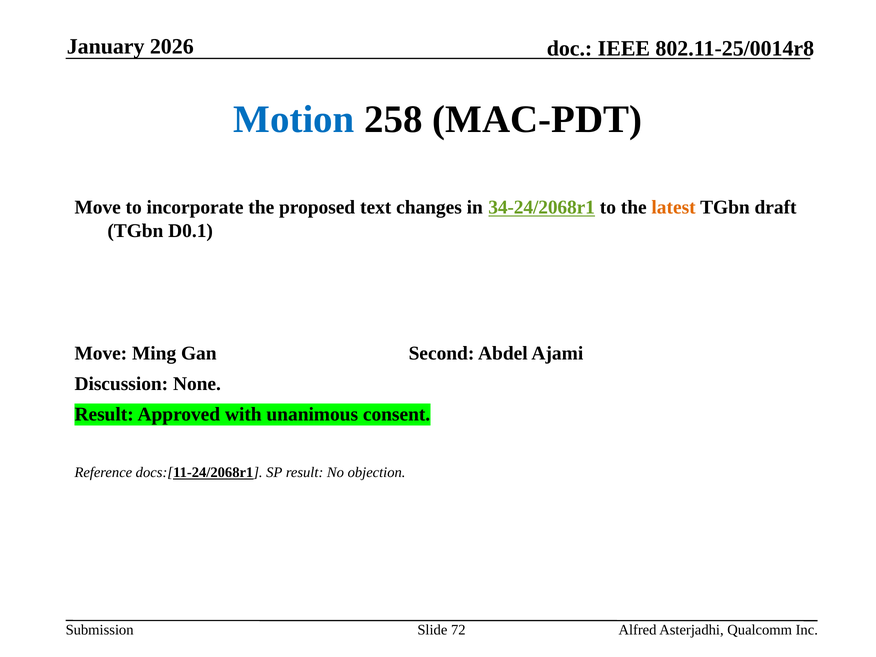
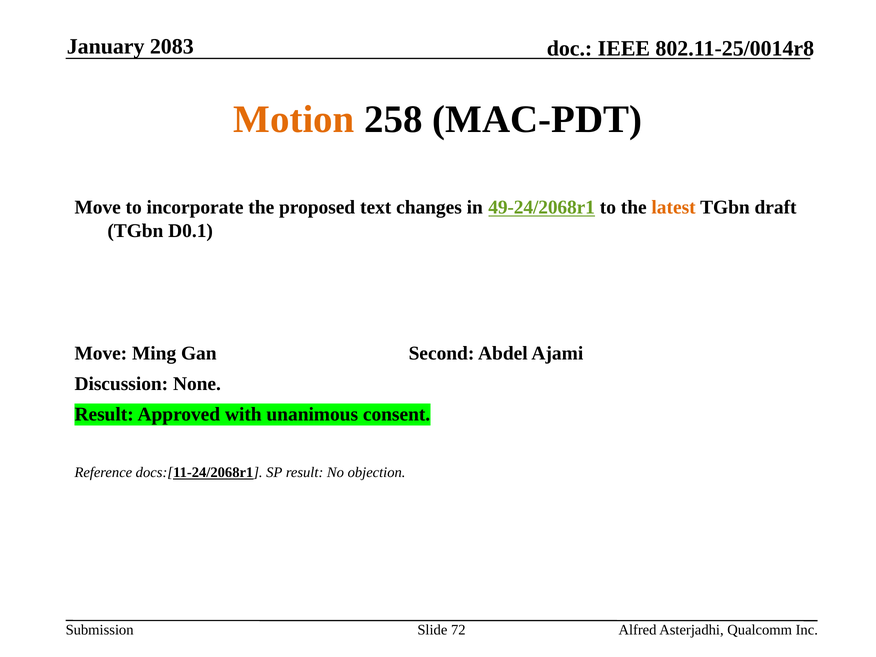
2026: 2026 -> 2083 (172, 46)
Motion colour: blue -> orange (294, 119)
34-24/2068r1: 34-24/2068r1 -> 49-24/2068r1 (542, 207)
